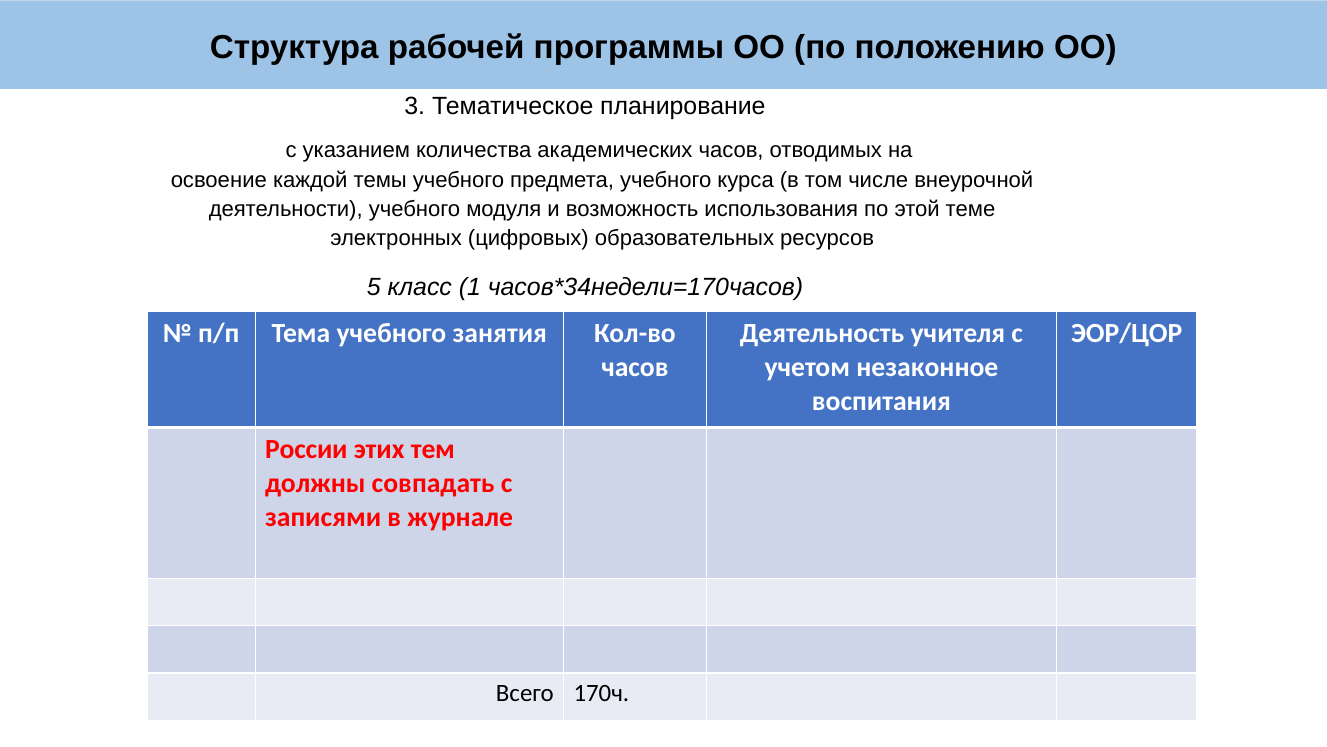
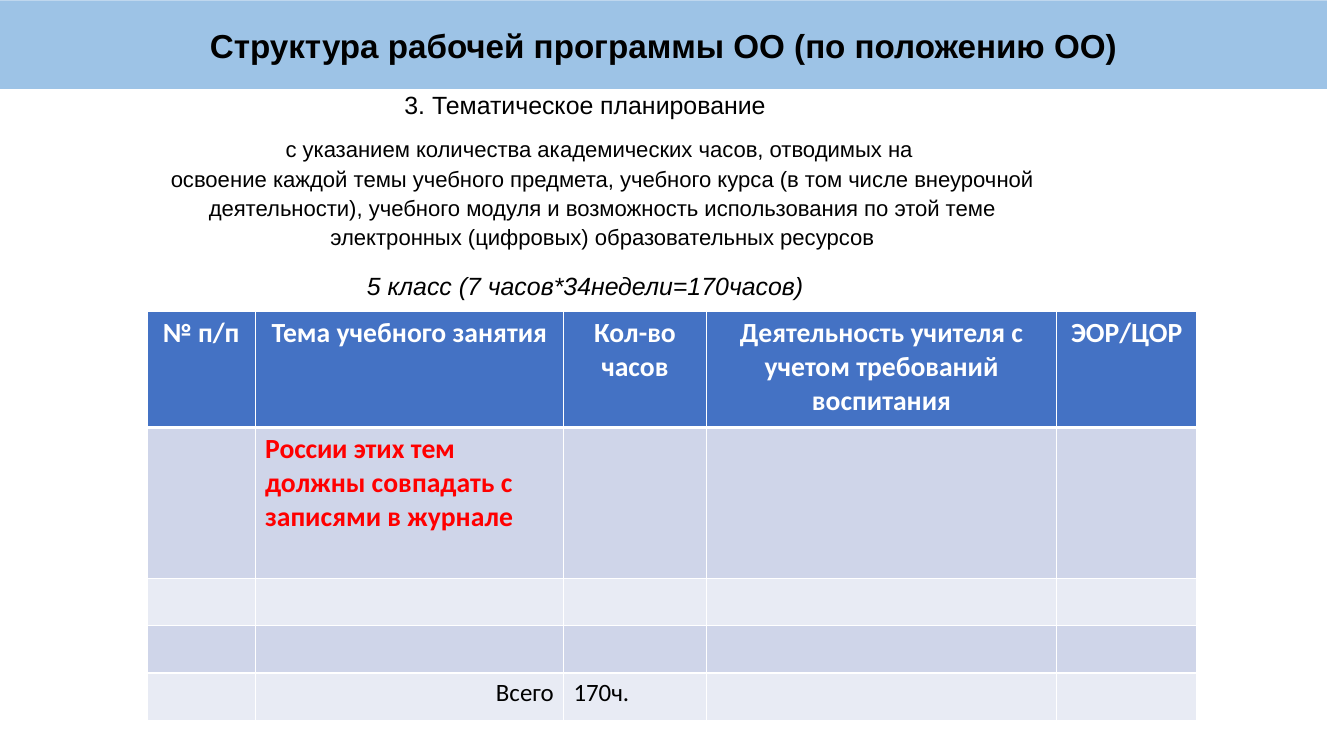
1: 1 -> 7 (470, 287)
незаконное: незаконное -> требований (927, 367)
